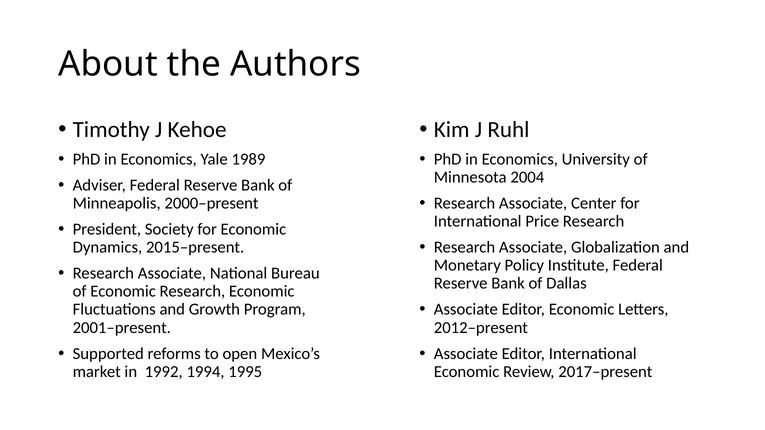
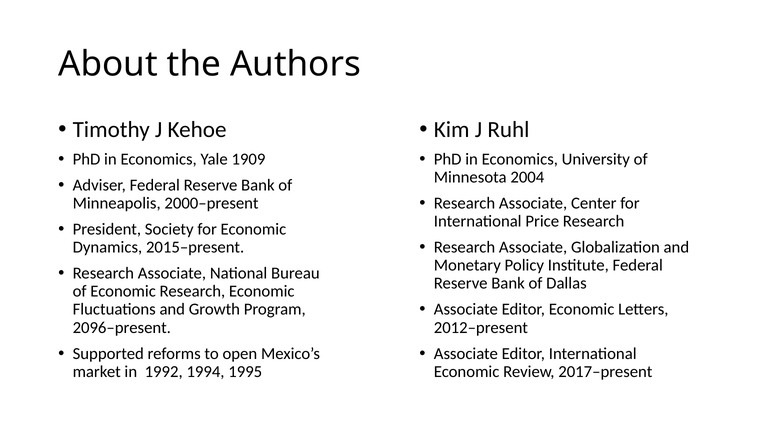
1989: 1989 -> 1909 (248, 159)
2001–present: 2001–present -> 2096–present (122, 328)
